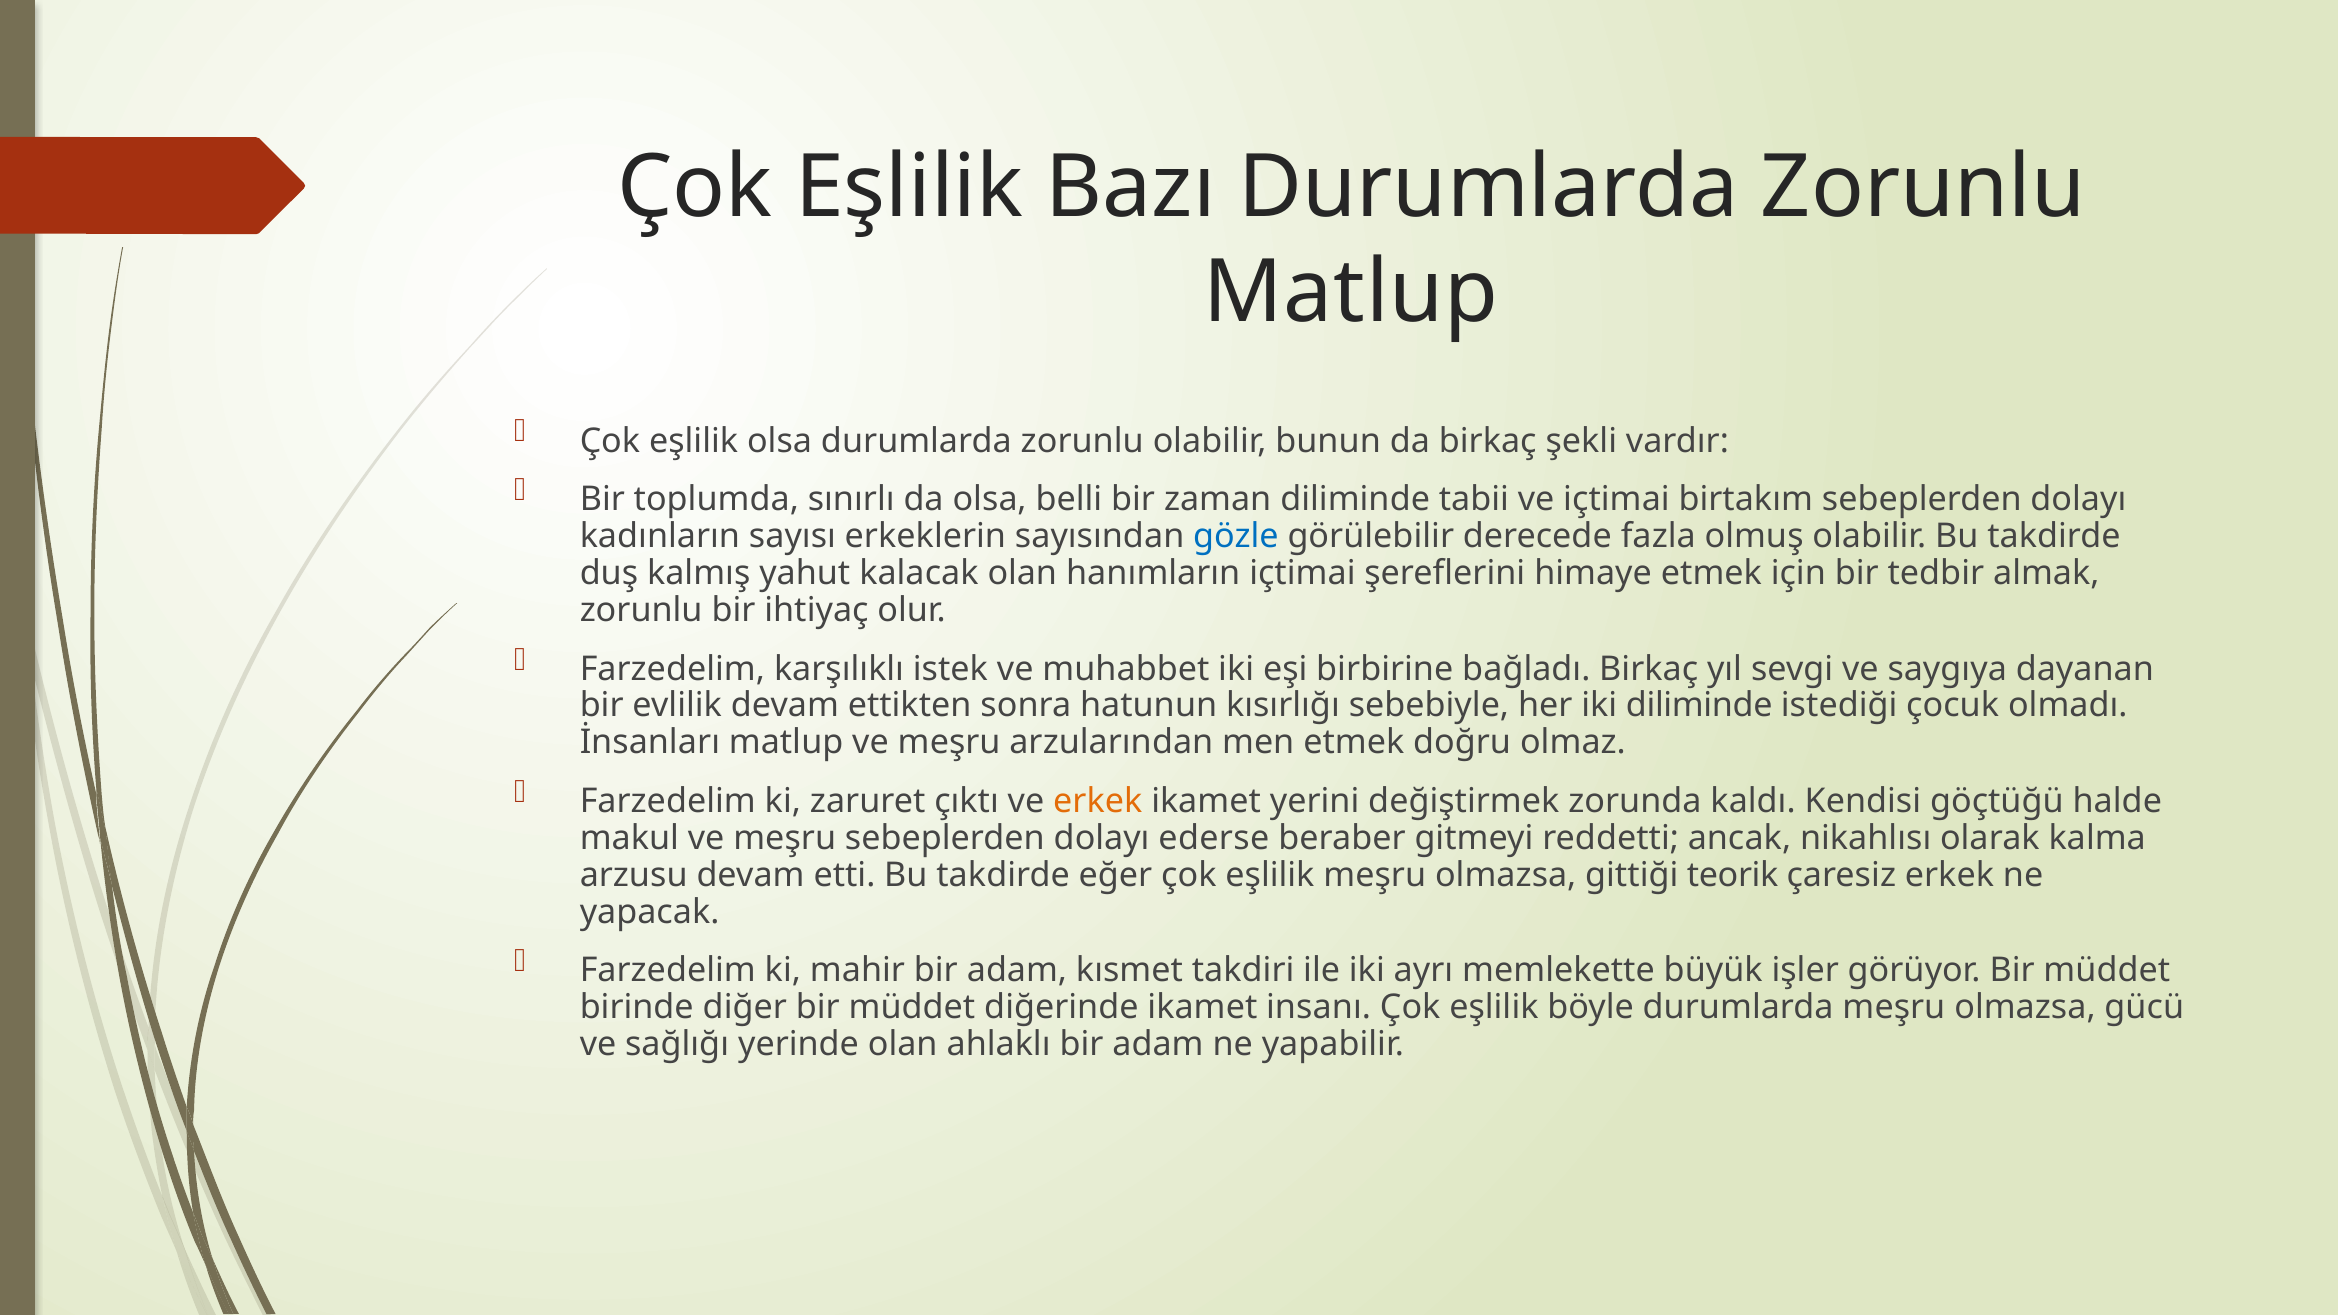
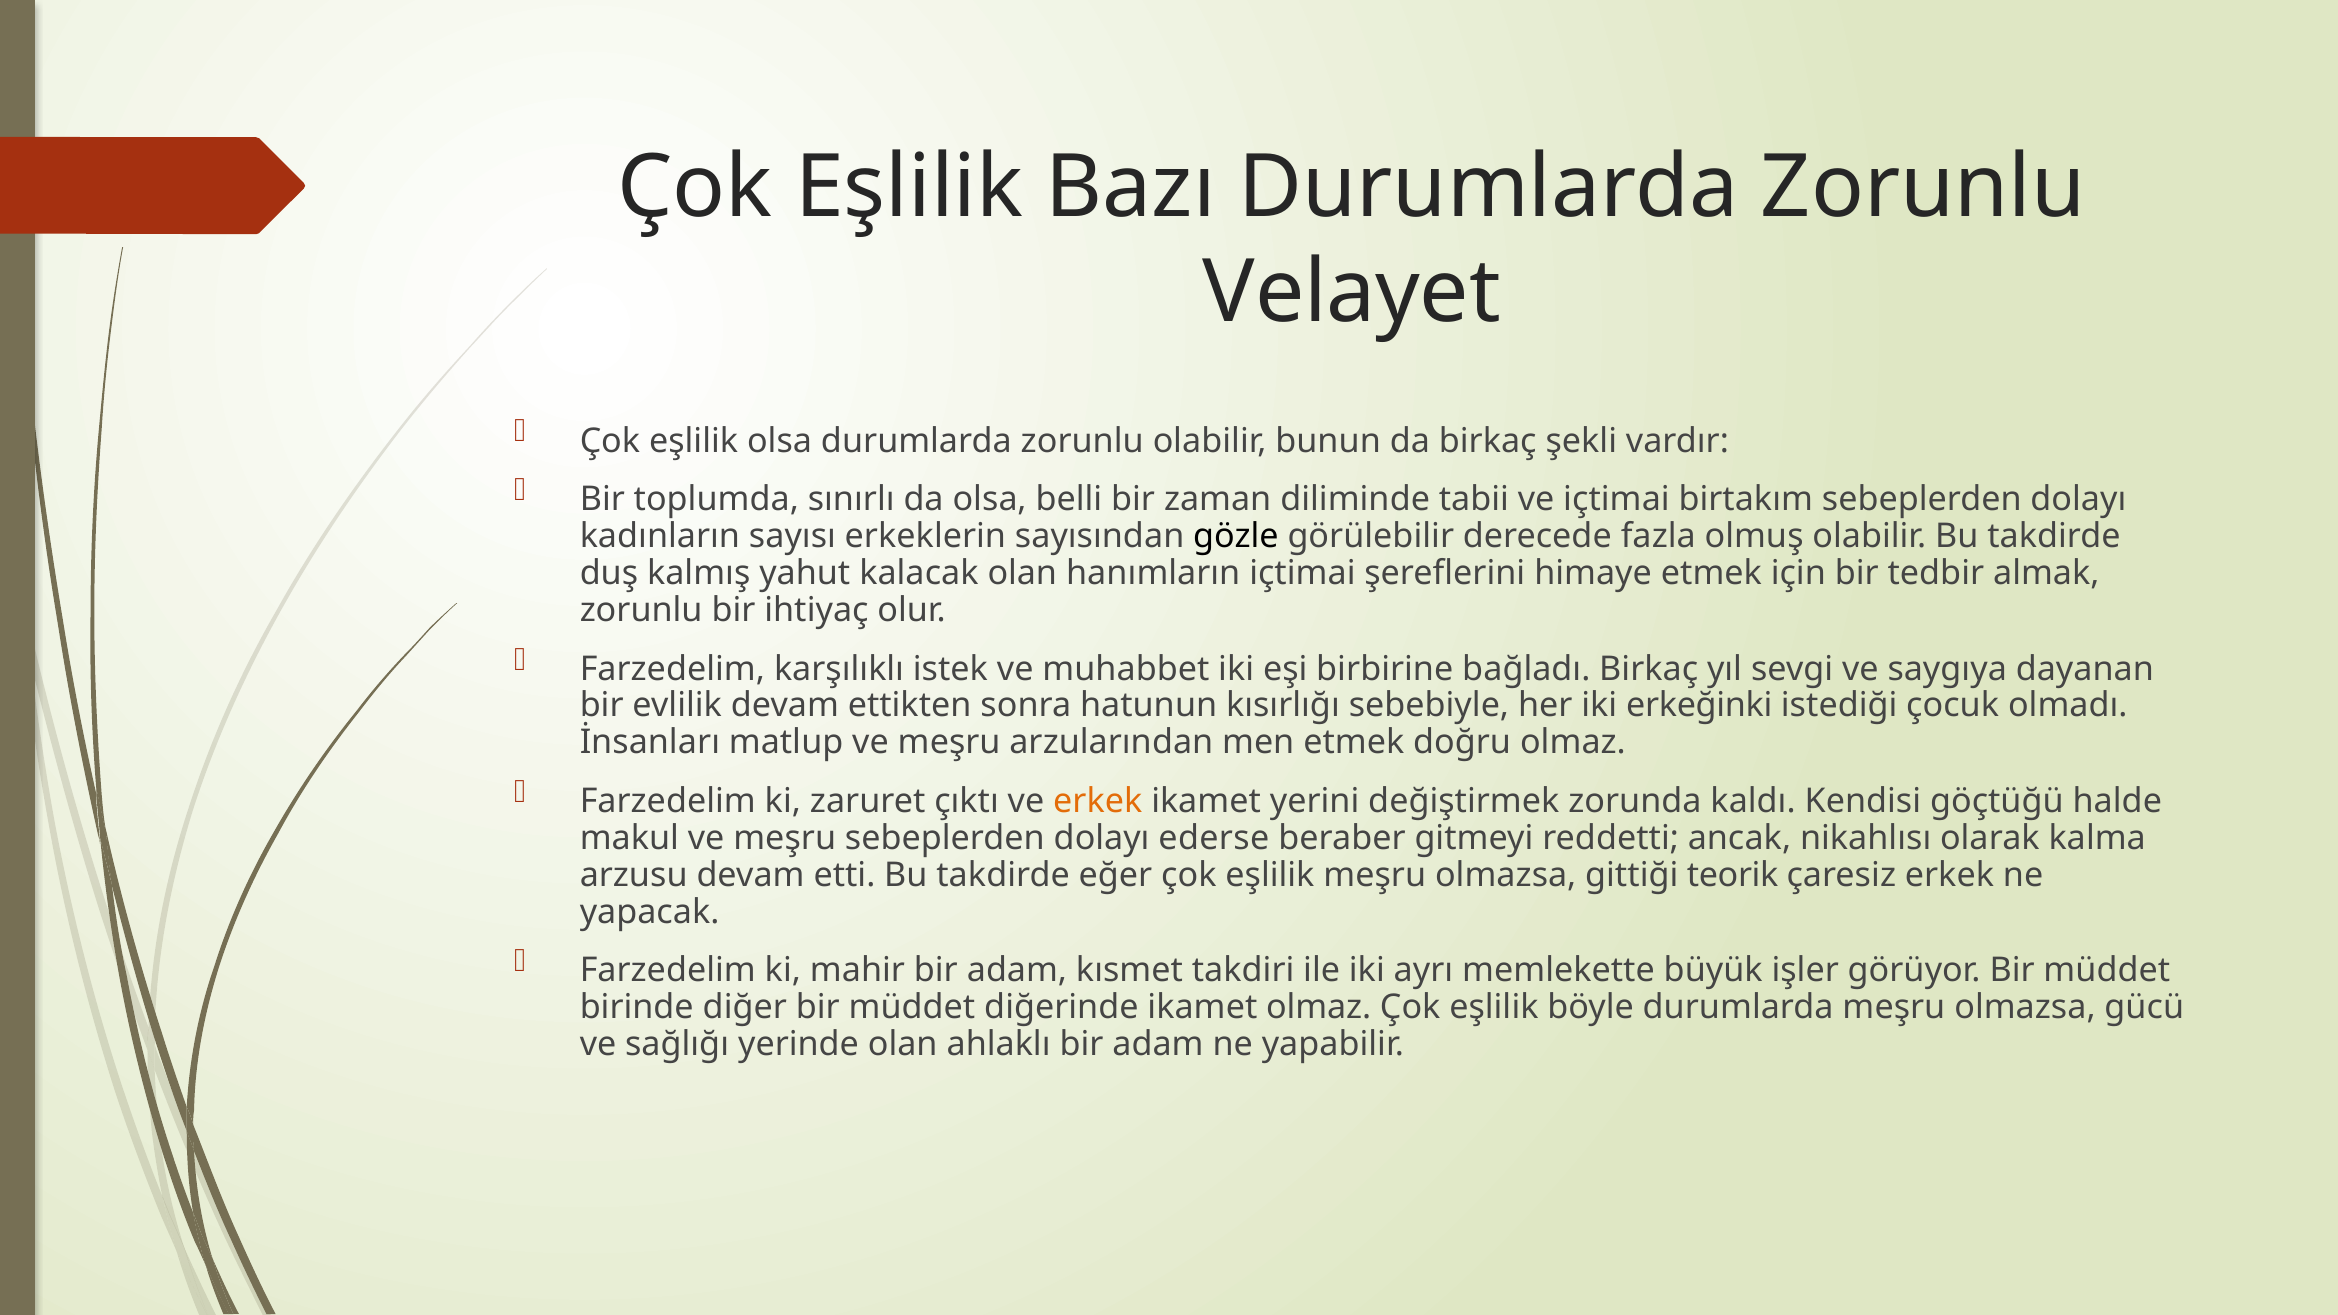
Matlup: Matlup -> Velayet (1352, 292)
gözle colour: blue -> black (1236, 536)
iki diliminde: diliminde -> erkeğinki (1699, 706)
ikamet insanı: insanı -> olmaz (1319, 1008)
